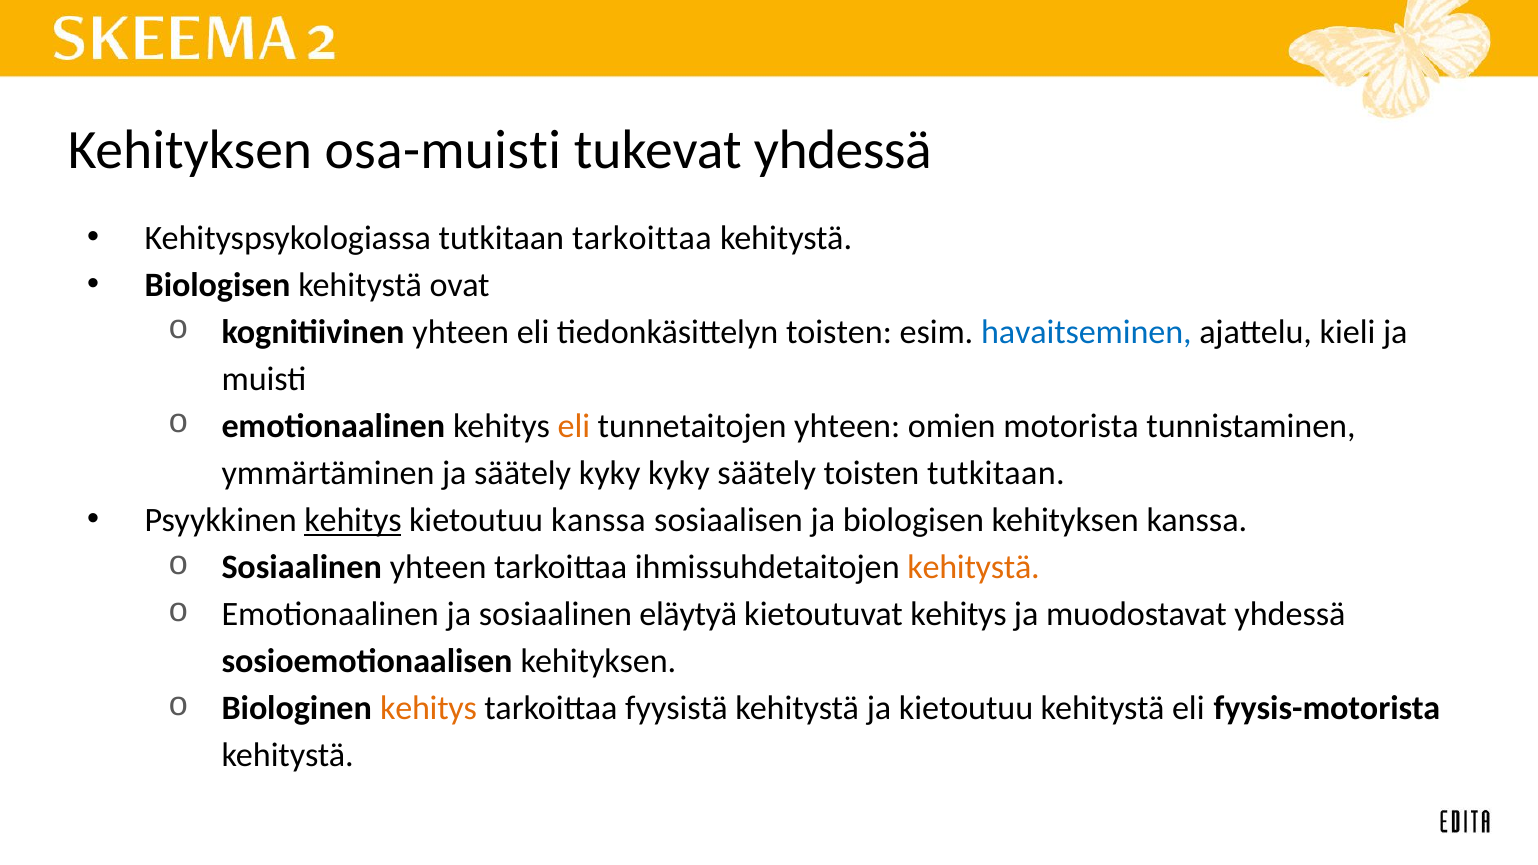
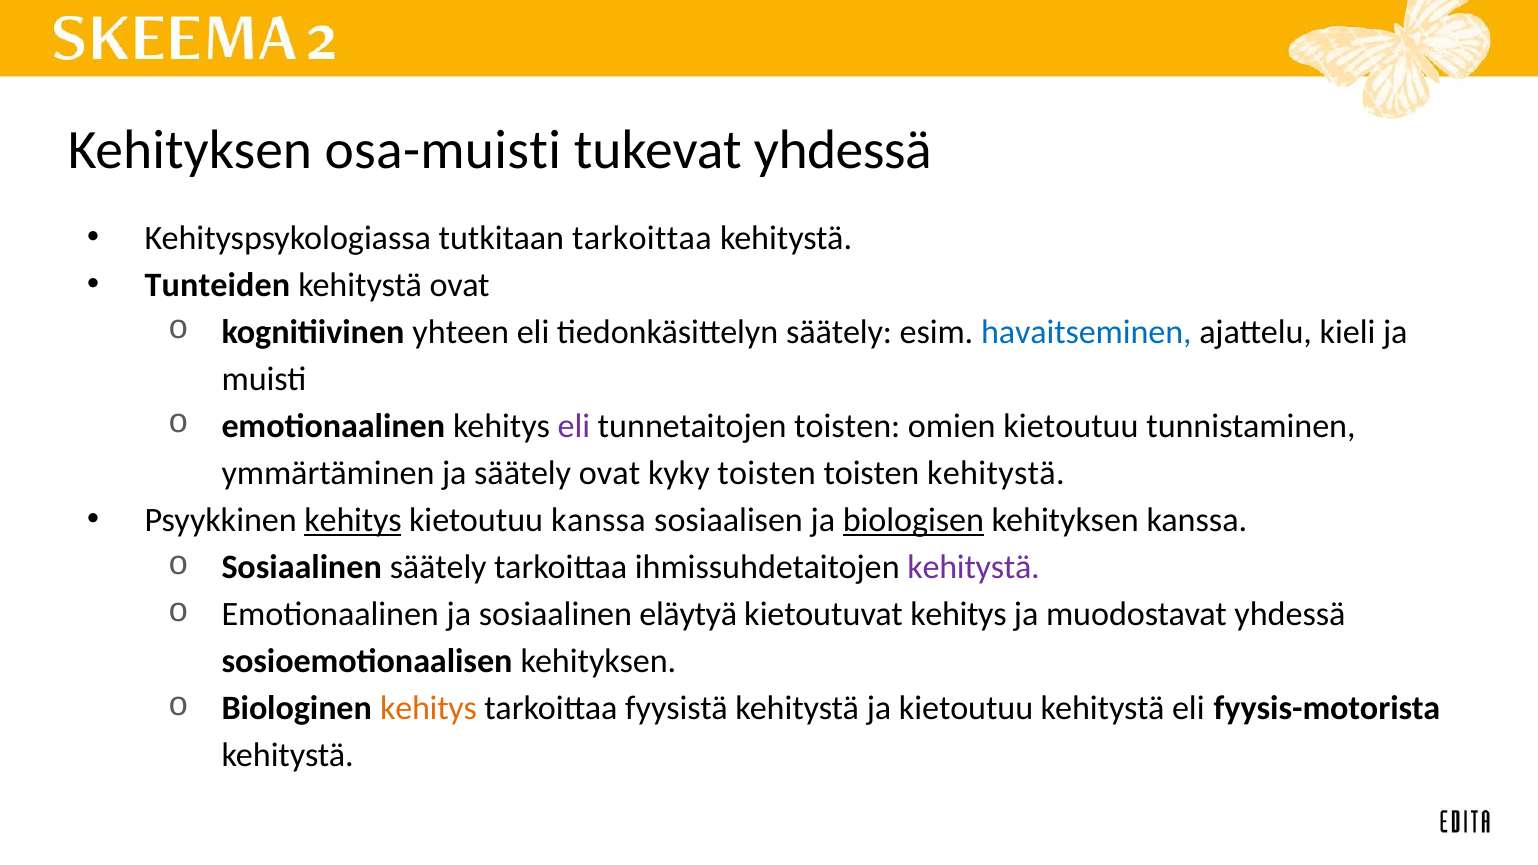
Biologisen: Biologisen -> Tunteiden (217, 285)
tiedonkäsittelyn toisten: toisten -> säätely (839, 332)
eli colour: orange -> purple (574, 426)
tunnetaitojen yhteen: yhteen -> toisten (847, 426)
omien motorista: motorista -> kietoutuu (1071, 426)
säätely kyky: kyky -> ovat (610, 473)
kyky säätely: säätely -> toisten (767, 473)
toisten tutkitaan: tutkitaan -> kehitystä (996, 473)
biologisen underline: none -> present (913, 520)
Sosiaalinen yhteen: yhteen -> säätely (438, 567)
kehitystä colour: orange -> purple (974, 567)
